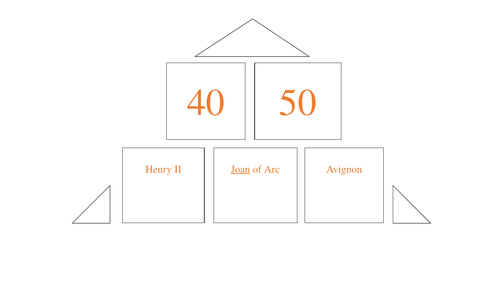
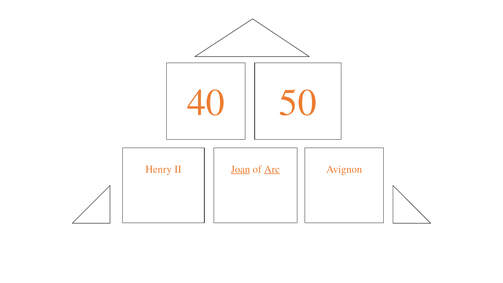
Arc underline: none -> present (272, 169)
